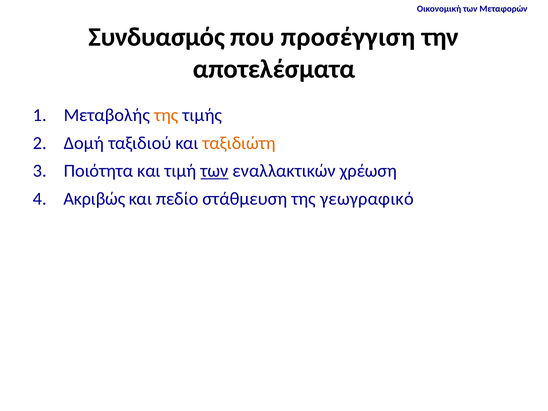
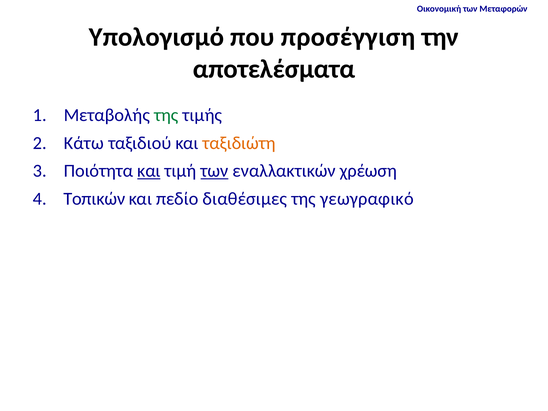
Συνδυασμός: Συνδυασμός -> Υπολογισμό (156, 37)
της colour: orange -> green (166, 115)
Δομή: Δομή -> Κάτω (84, 143)
και underline: none -> present (149, 171)
Ακριβώς: Ακριβώς -> Τοπικών (94, 199)
στάθμευση: στάθμευση -> διαθέσιμες (245, 199)
